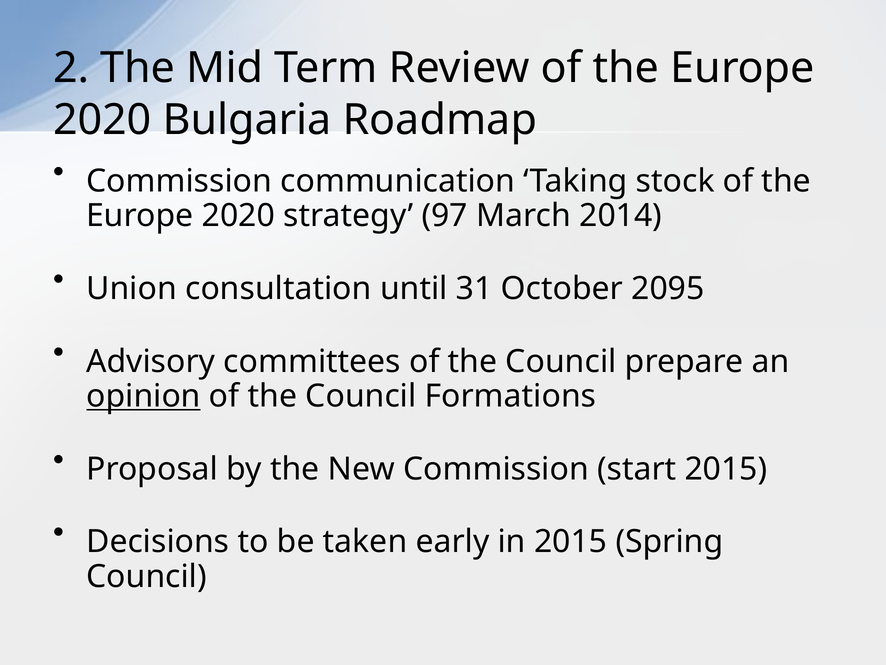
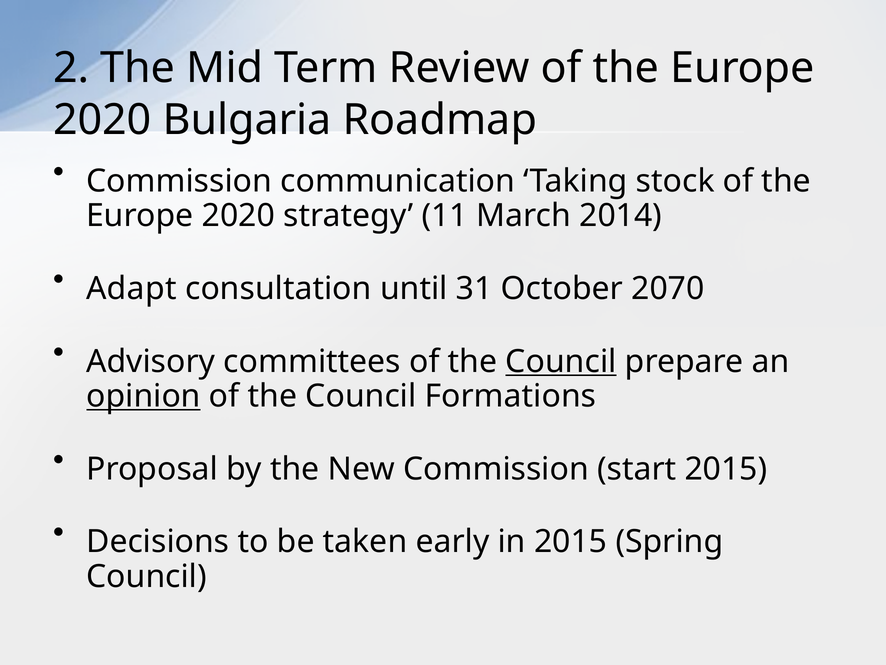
97: 97 -> 11 (445, 215)
Union: Union -> Adapt (131, 288)
2095: 2095 -> 2070 (668, 288)
Council underline: none -> present (561, 361)
